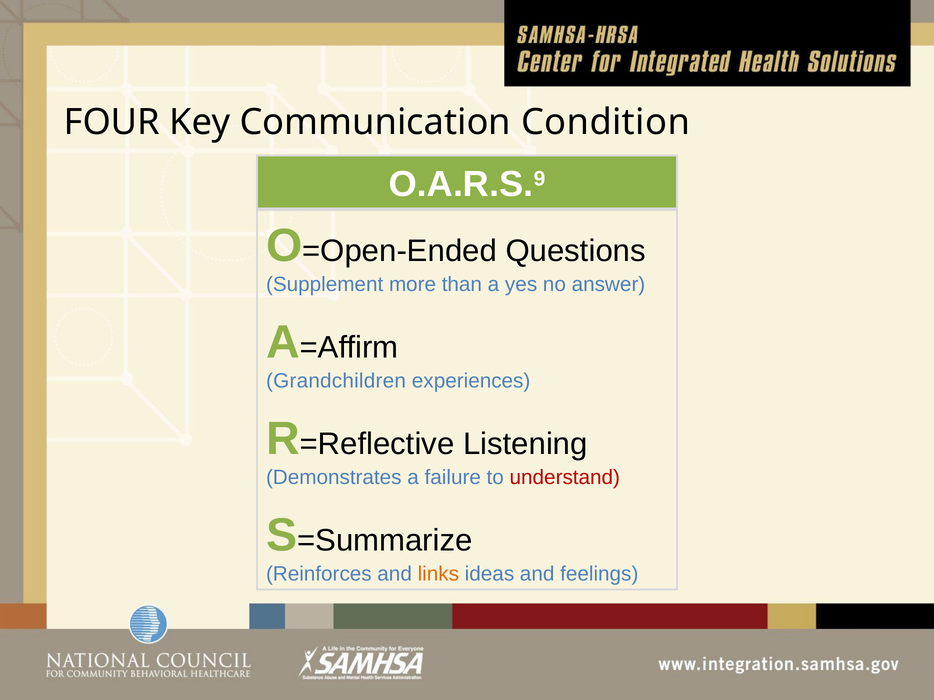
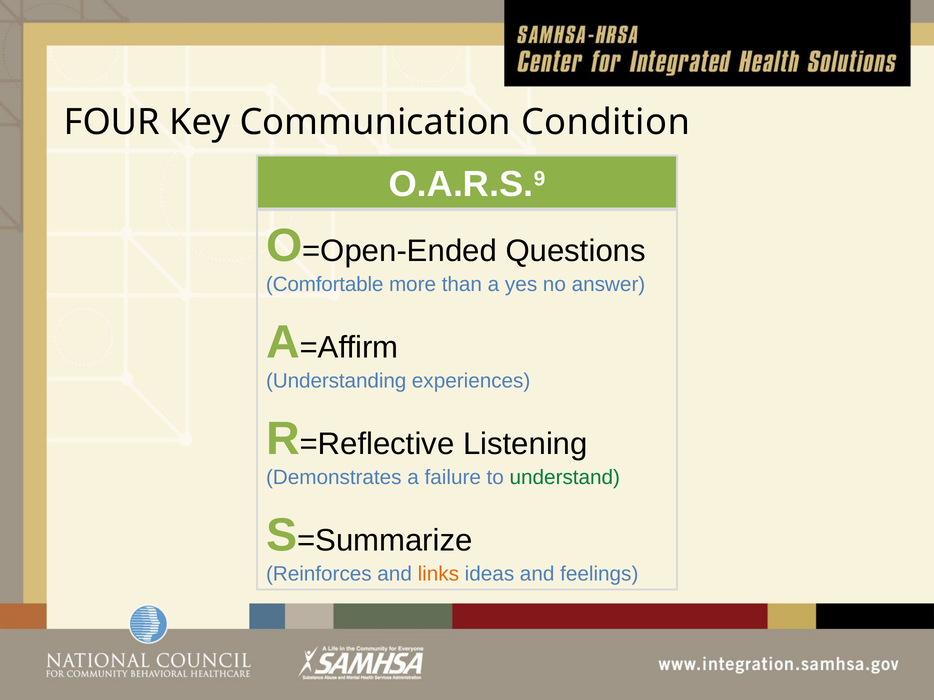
Supplement: Supplement -> Comfortable (325, 285)
Grandchildren: Grandchildren -> Understanding (336, 381)
understand colour: red -> green (565, 478)
